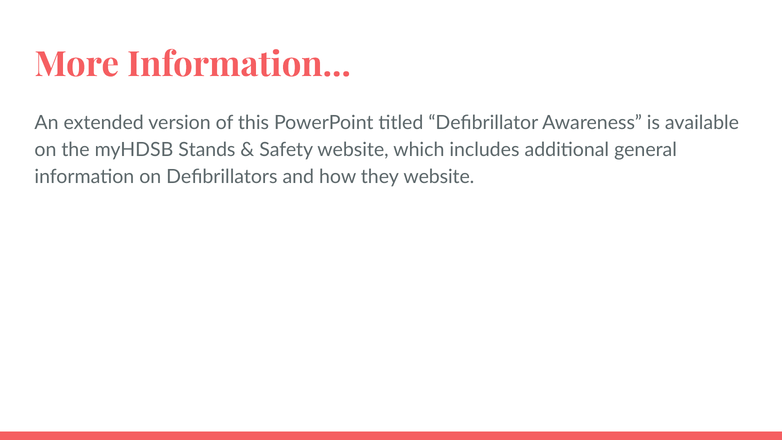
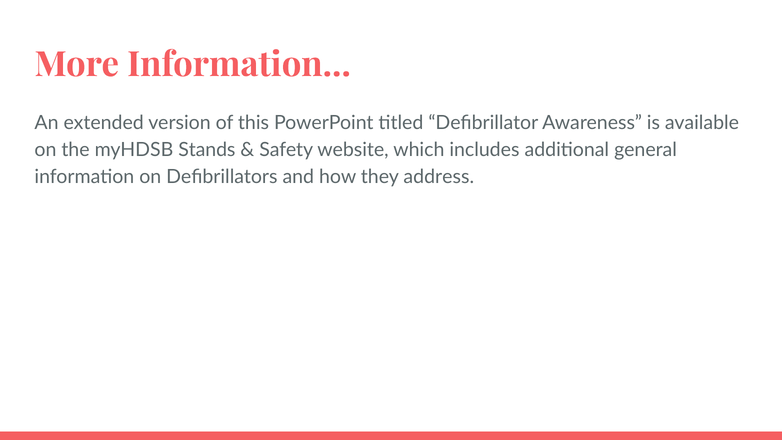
they website: website -> address (439, 177)
